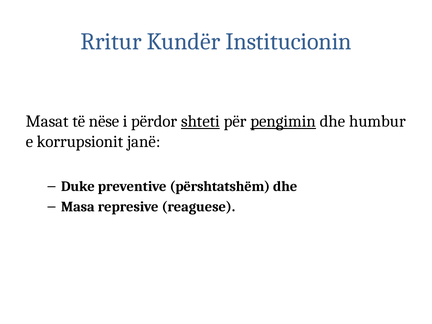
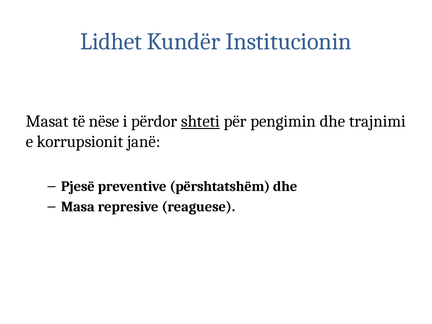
Rritur: Rritur -> Lidhet (111, 42)
pengimin underline: present -> none (283, 121)
humbur: humbur -> trajnimi (377, 121)
Duke: Duke -> Pjesë (78, 187)
